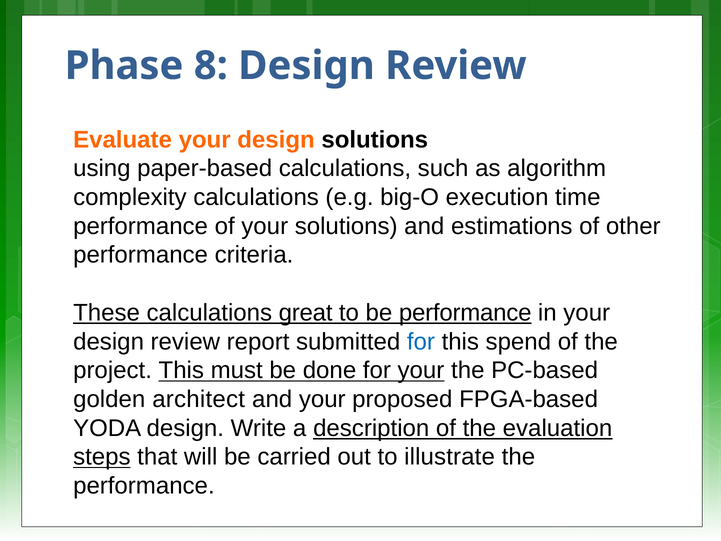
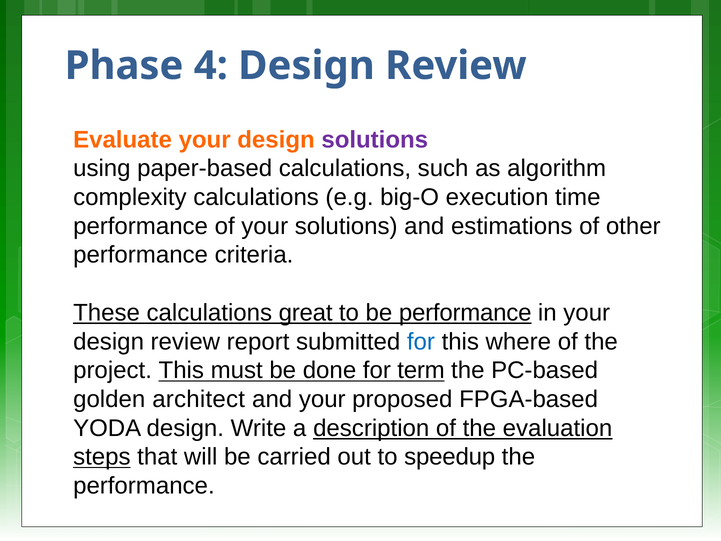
8: 8 -> 4 (211, 66)
solutions colour: black -> purple (375, 140)
spend: spend -> where (518, 341)
for your: your -> term (421, 370)
illustrate: illustrate -> speedup (450, 457)
